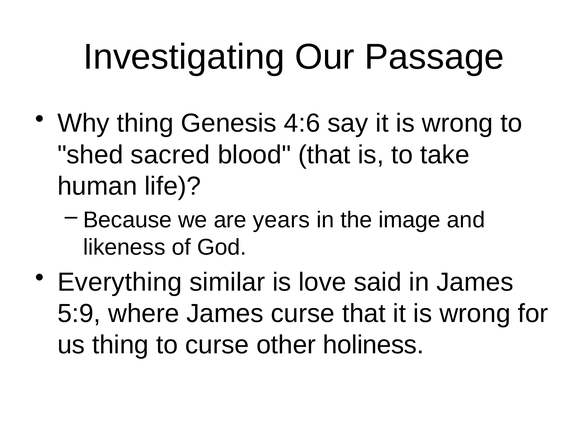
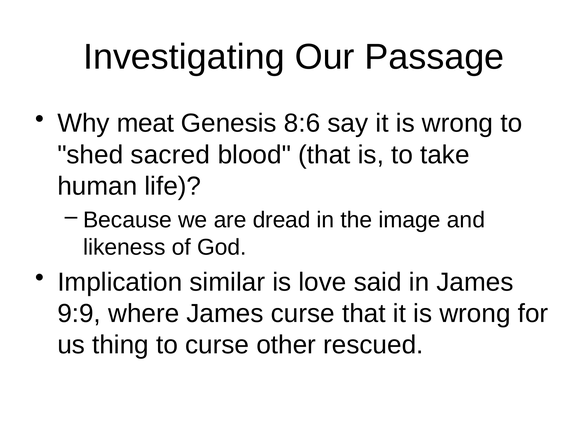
Why thing: thing -> meat (145, 123)
4:6: 4:6 -> 8:6 (302, 123)
years: years -> dread (282, 220)
Everything: Everything -> Implication (120, 282)
5:9: 5:9 -> 9:9 (79, 314)
holiness: holiness -> rescued (373, 345)
